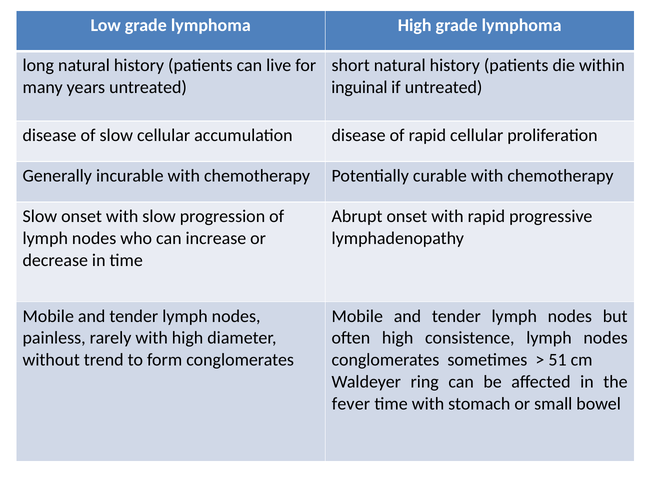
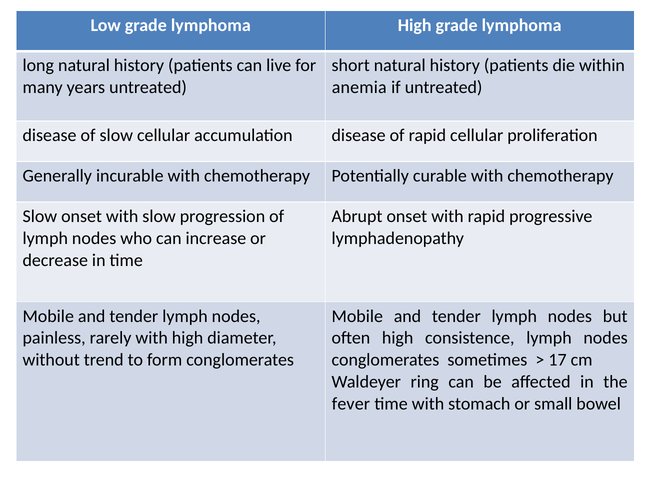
inguinal: inguinal -> anemia (359, 88)
51: 51 -> 17 (558, 361)
